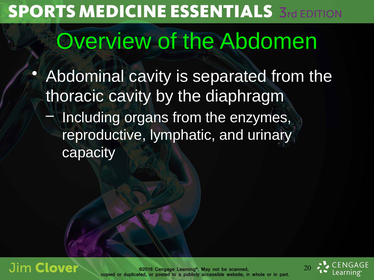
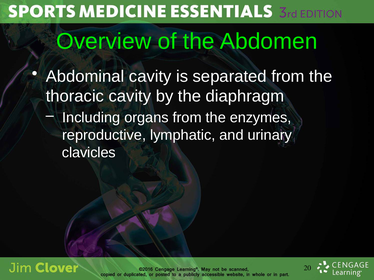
capacity: capacity -> clavicles (89, 153)
